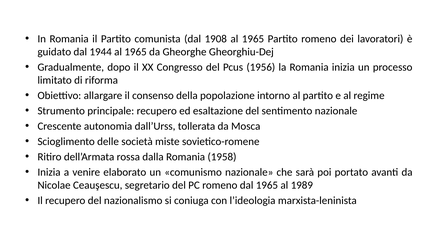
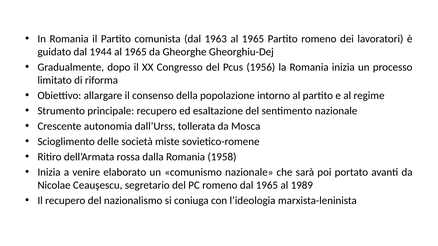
1908: 1908 -> 1963 (216, 39)
